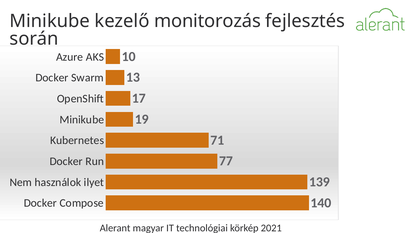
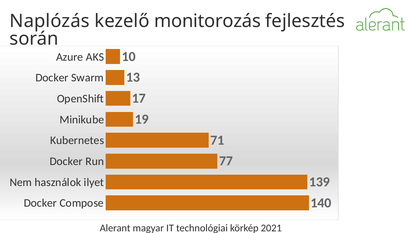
Minikube: Minikube -> Naplózás (50, 21)
